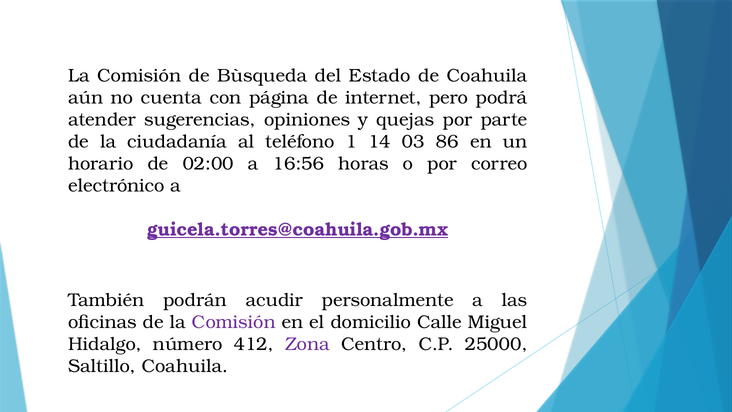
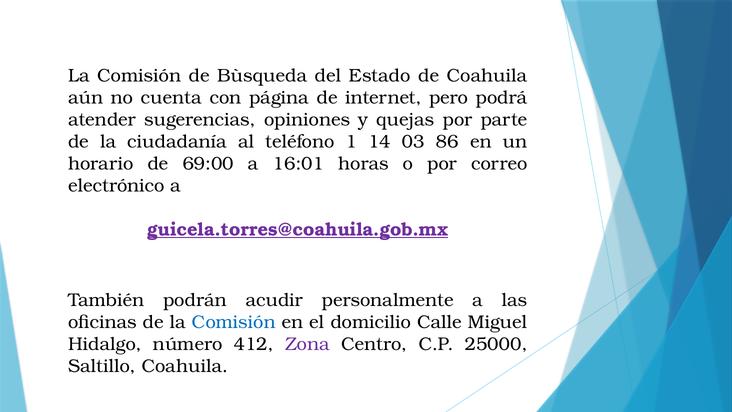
02:00: 02:00 -> 69:00 (208, 164)
16:56: 16:56 -> 16:01 (298, 164)
Comisión colour: purple -> blue (234, 322)
